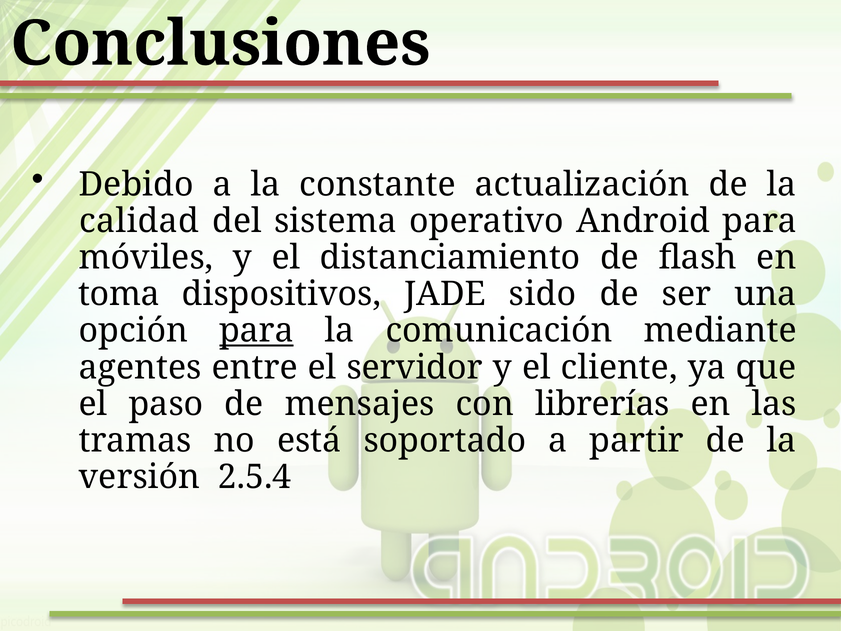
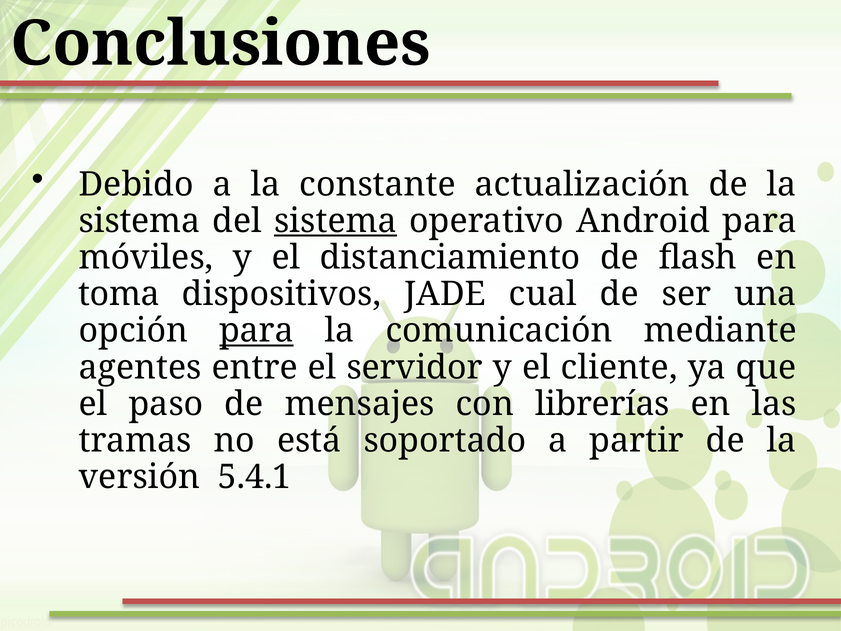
calidad: calidad -> sistema (140, 221)
sistema underline: none -> present (335, 221)
sido: sido -> cual (543, 294)
2.5.4: 2.5.4 -> 5.4.1 (255, 477)
